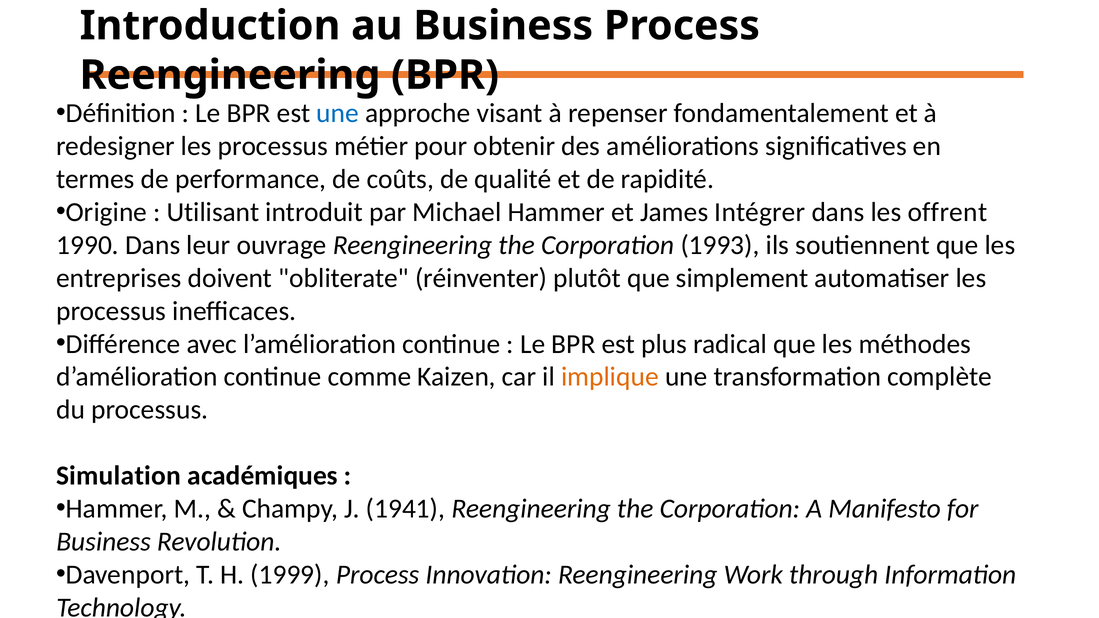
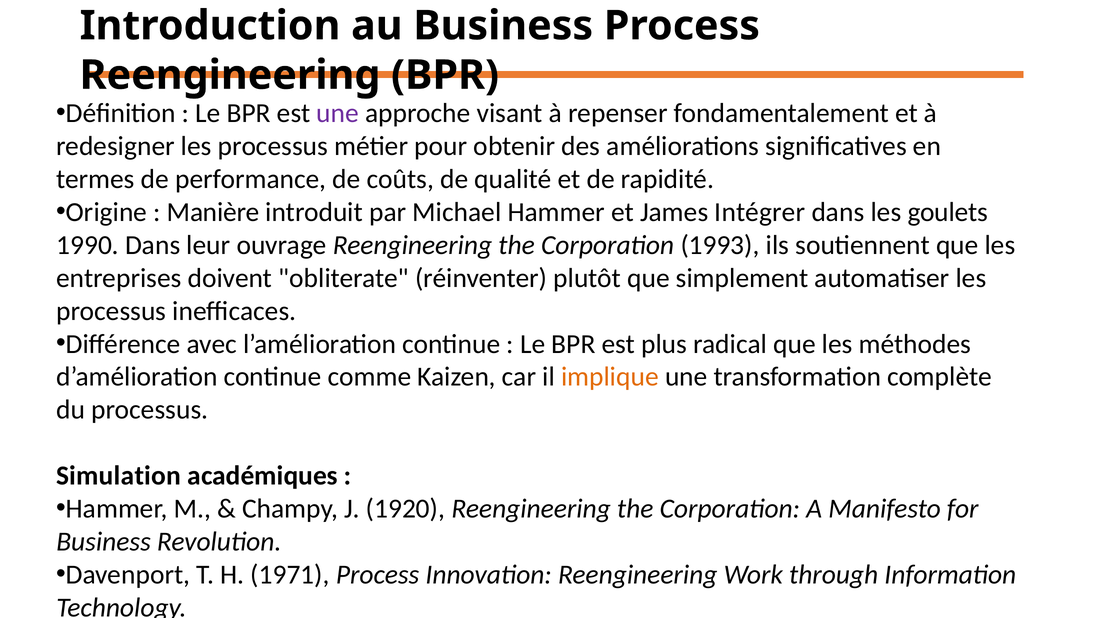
une colour: blue -> purple (338, 113)
Utilisant: Utilisant -> Manière (213, 212)
offrent: offrent -> goulets (948, 212)
1941: 1941 -> 1920 (405, 509)
1999: 1999 -> 1971 (290, 575)
